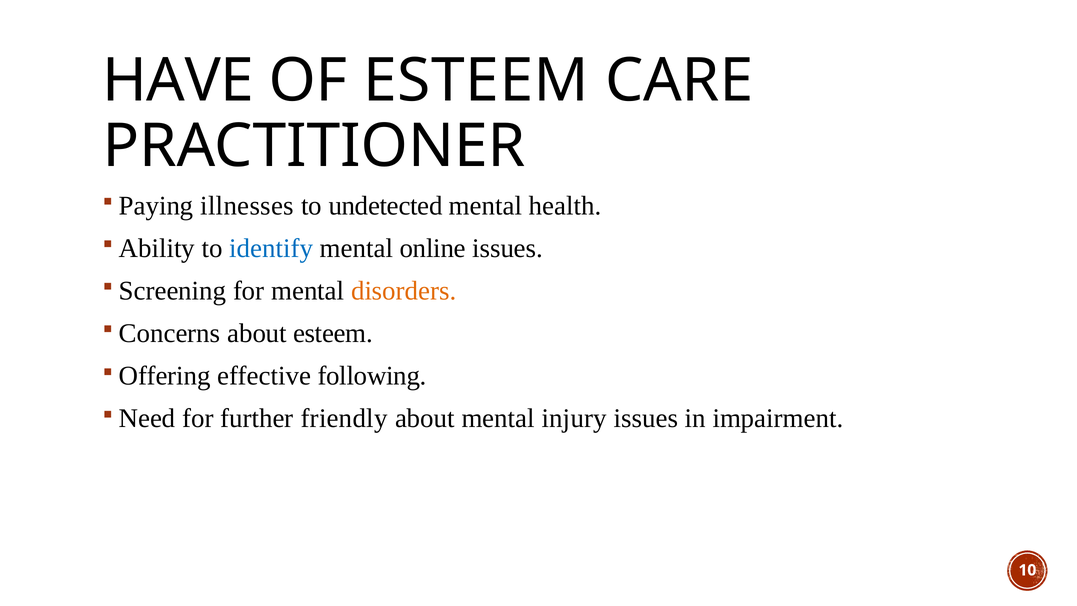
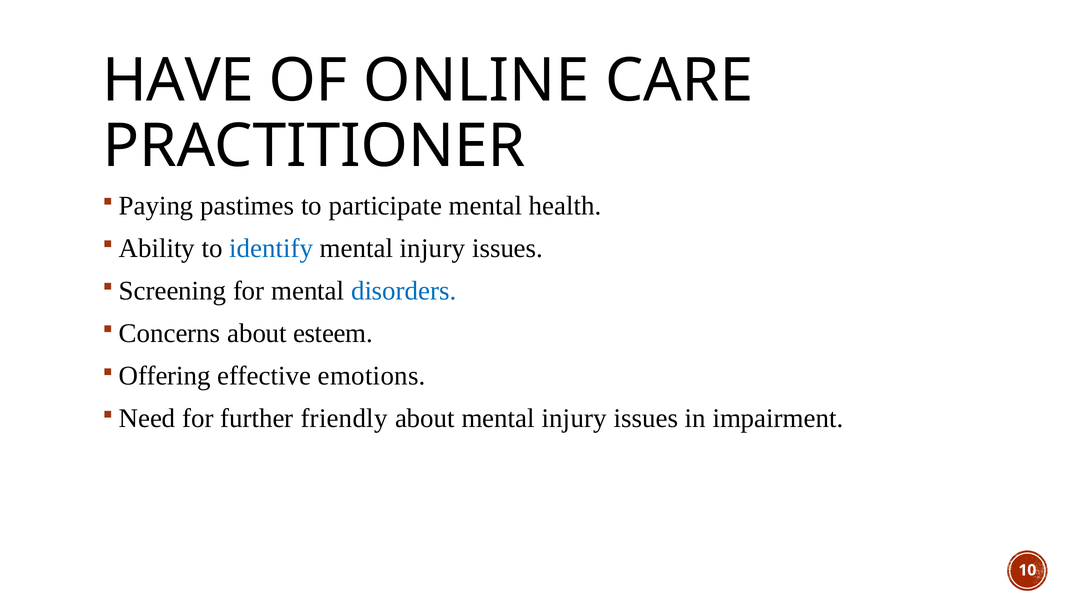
OF ESTEEM: ESTEEM -> ONLINE (476, 81)
illnesses: illnesses -> pastimes (247, 206)
undetected: undetected -> participate (385, 206)
online: online -> injury (432, 248)
disorders colour: orange -> blue (404, 291)
following: following -> emotions (372, 376)
